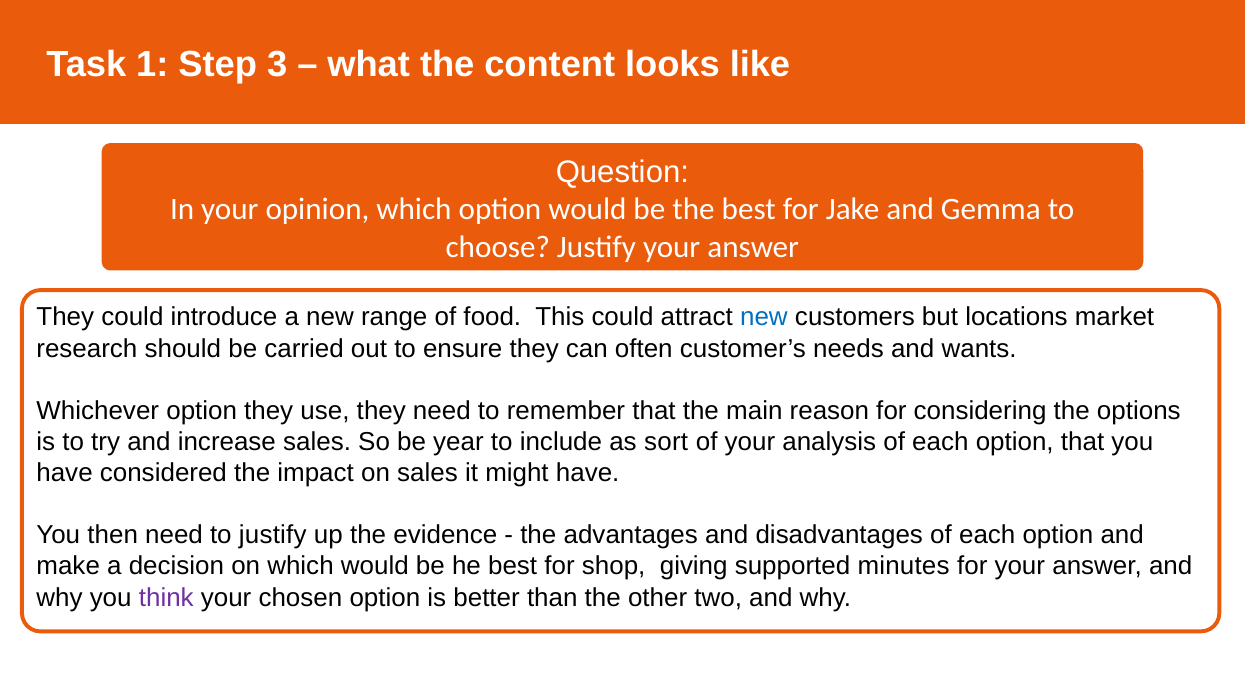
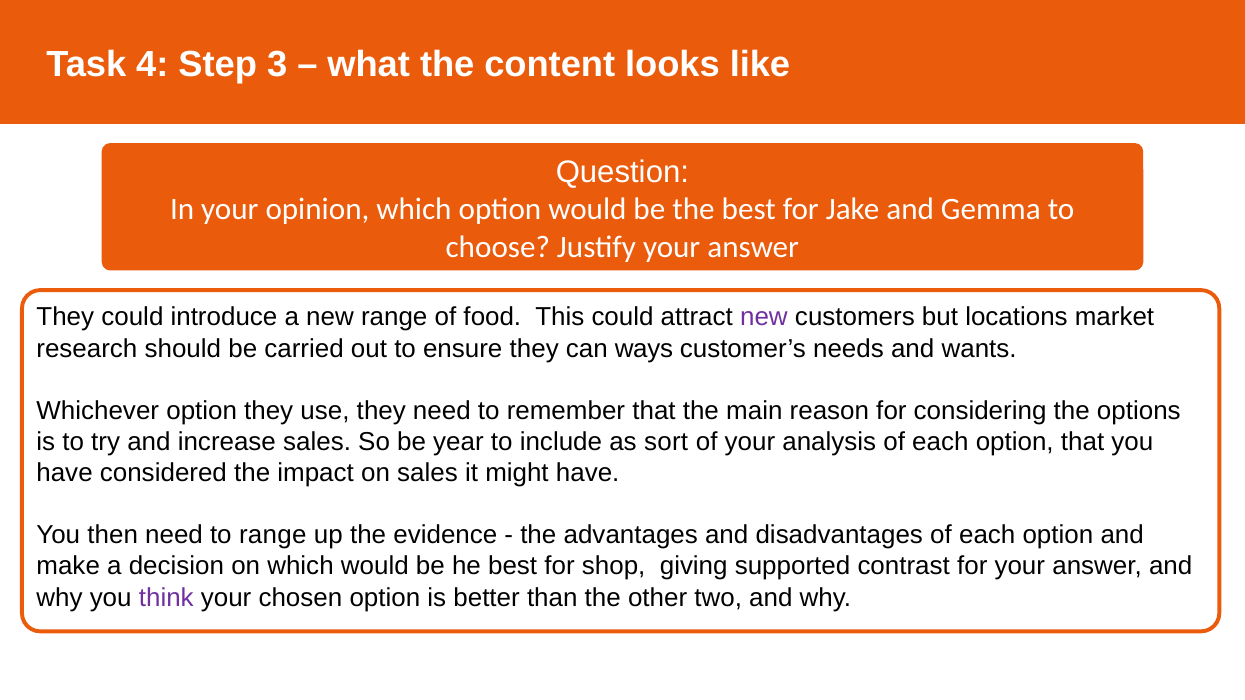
1: 1 -> 4 (152, 64)
new colour: blue -> purple (764, 318)
often: often -> ways (644, 349)
to justify: justify -> range (273, 535)
minutes: minutes -> contrast (904, 567)
